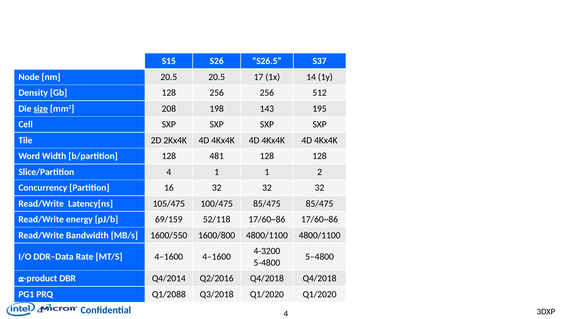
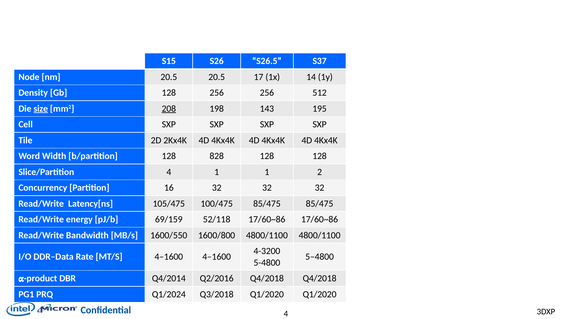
208 underline: none -> present (169, 109)
481: 481 -> 828 (217, 156)
Q1/2088: Q1/2088 -> Q1/2024 (169, 294)
